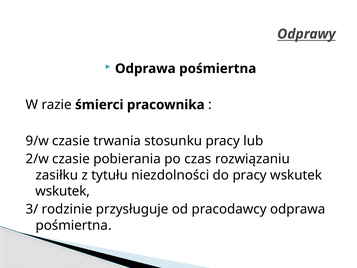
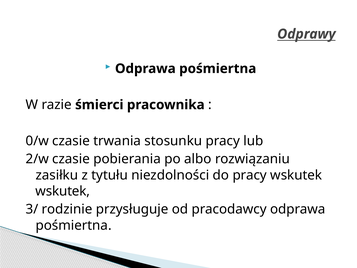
9/w: 9/w -> 0/w (37, 141)
czas: czas -> albo (198, 159)
